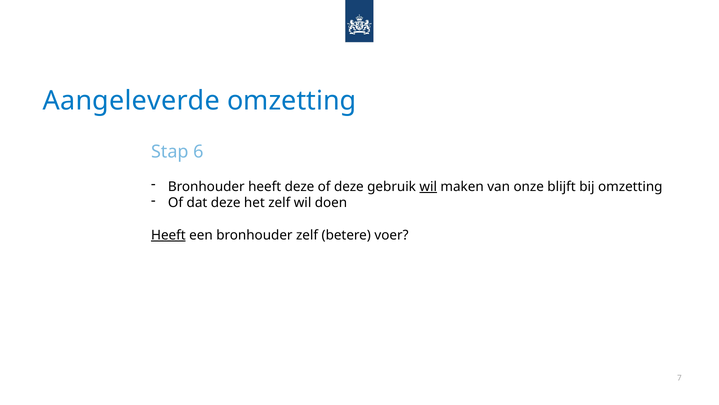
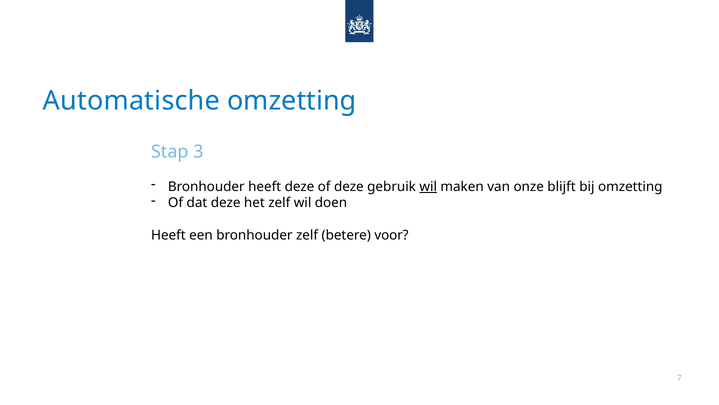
Aangeleverde: Aangeleverde -> Automatische (131, 101)
6: 6 -> 3 (198, 152)
Heeft underline: present -> none (168, 235)
voer: voer -> voor (391, 235)
